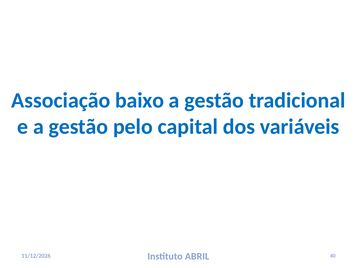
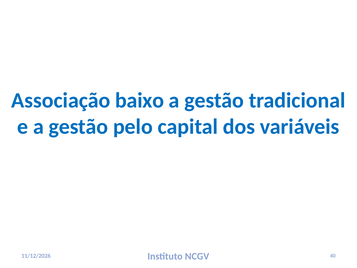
ABRIL: ABRIL -> NCGV (197, 256)
